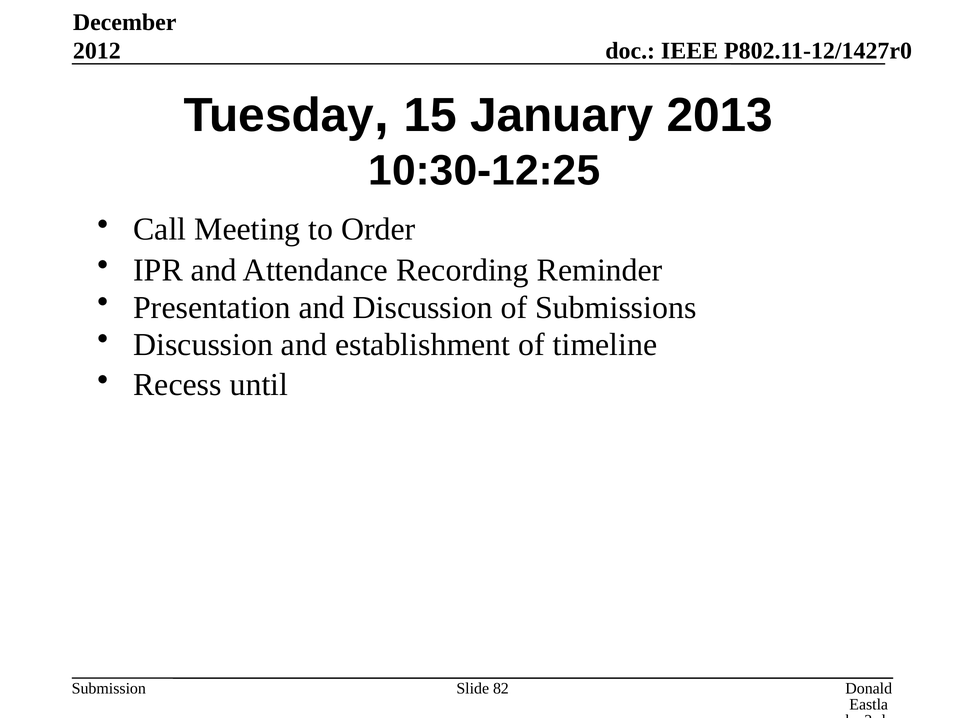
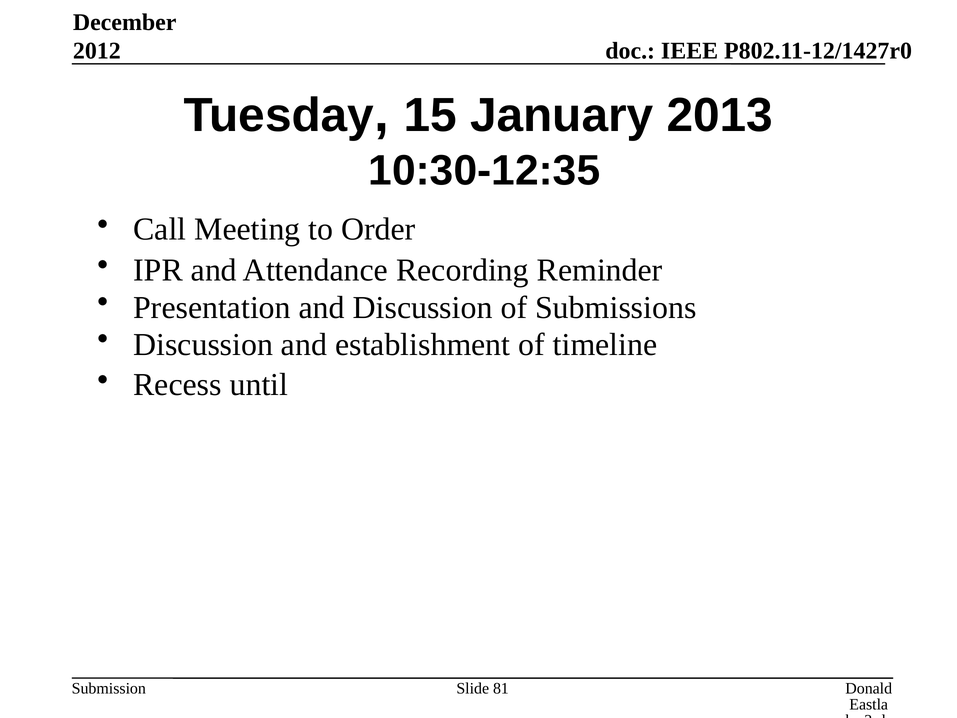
10:30-12:25: 10:30-12:25 -> 10:30-12:35 (484, 170)
82: 82 -> 81 (501, 688)
